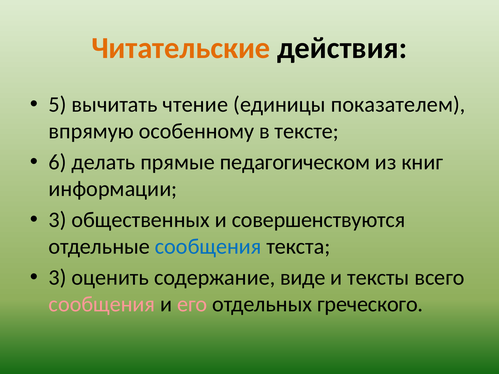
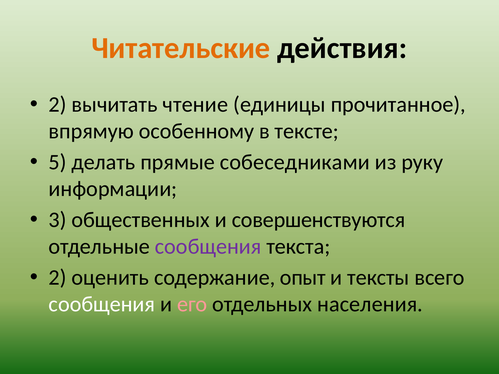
5: 5 -> 2 (58, 105)
показателем: показателем -> прочитанное (398, 105)
6: 6 -> 5 (58, 162)
педагогическом: педагогическом -> собеседниками (295, 162)
книг: книг -> руку (422, 162)
сообщения colour: blue -> purple (208, 247)
3: 3 -> 2 (58, 278)
виде: виде -> опыт (303, 278)
сообщения colour: pink -> white (102, 304)
греческого: греческого -> населения (370, 304)
